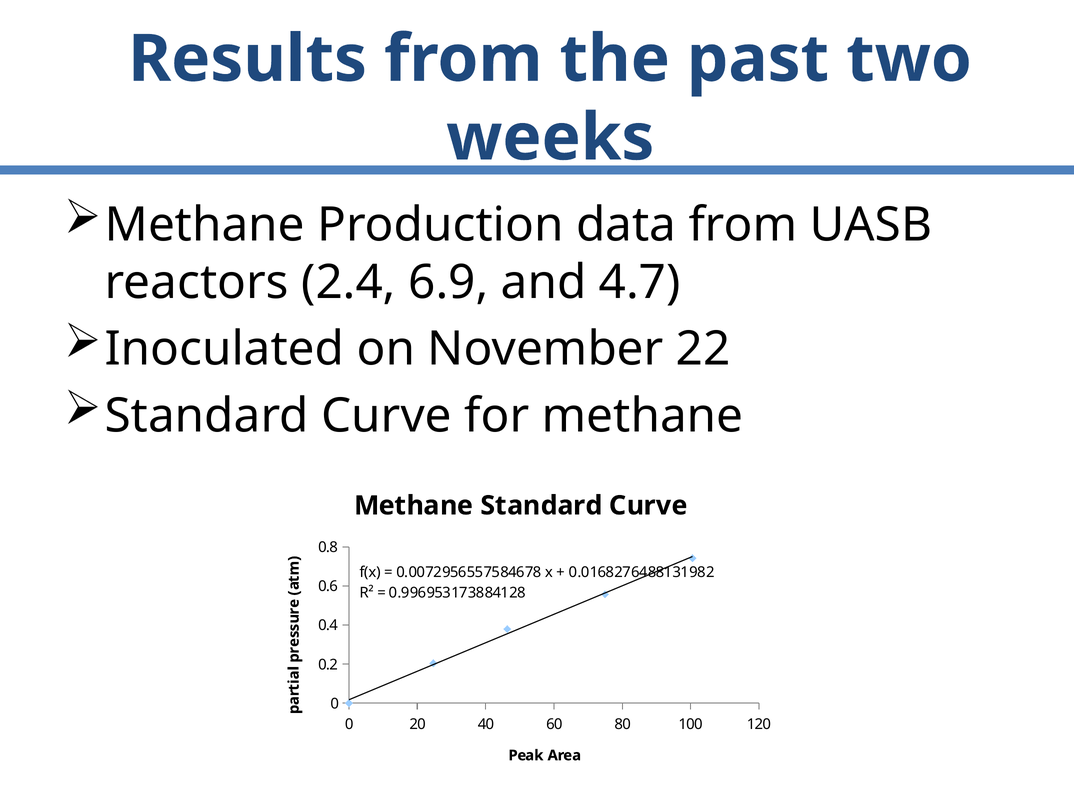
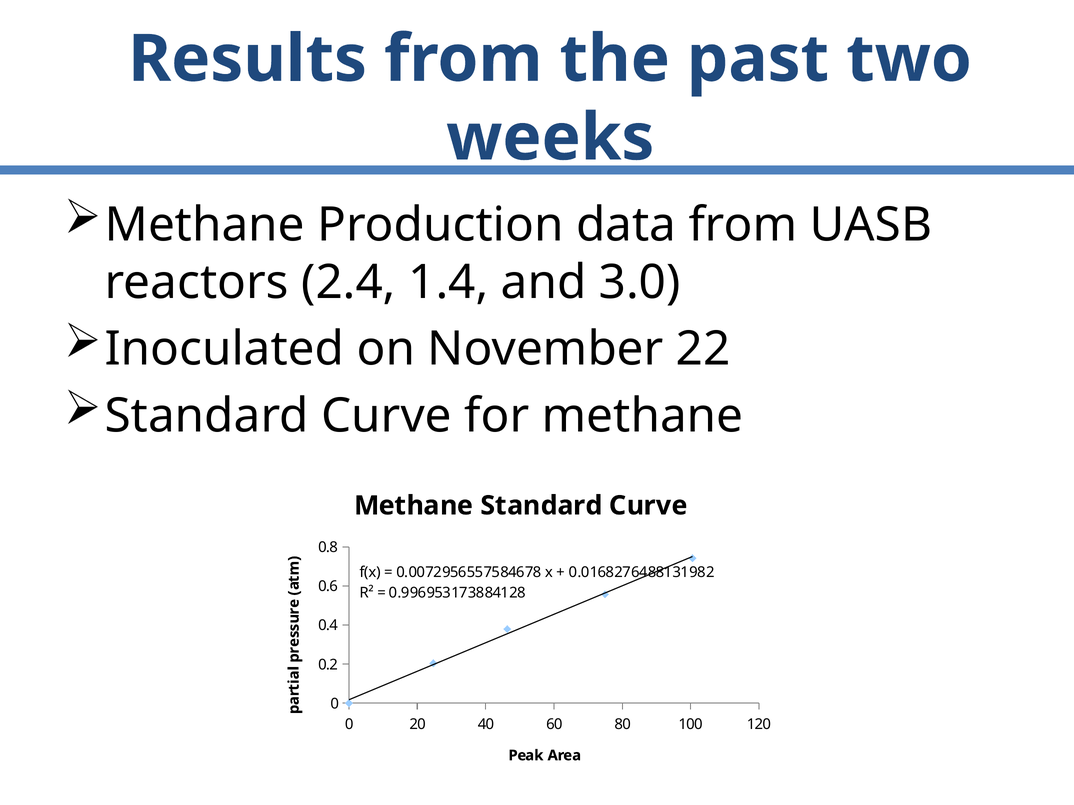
6.9: 6.9 -> 1.4 (448, 283)
4.7: 4.7 -> 3.0 (640, 283)
